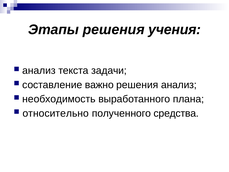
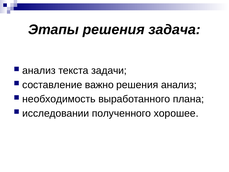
учения: учения -> задача (175, 30)
относительно: относительно -> исследовании (56, 113)
средства: средства -> хорошее (176, 113)
